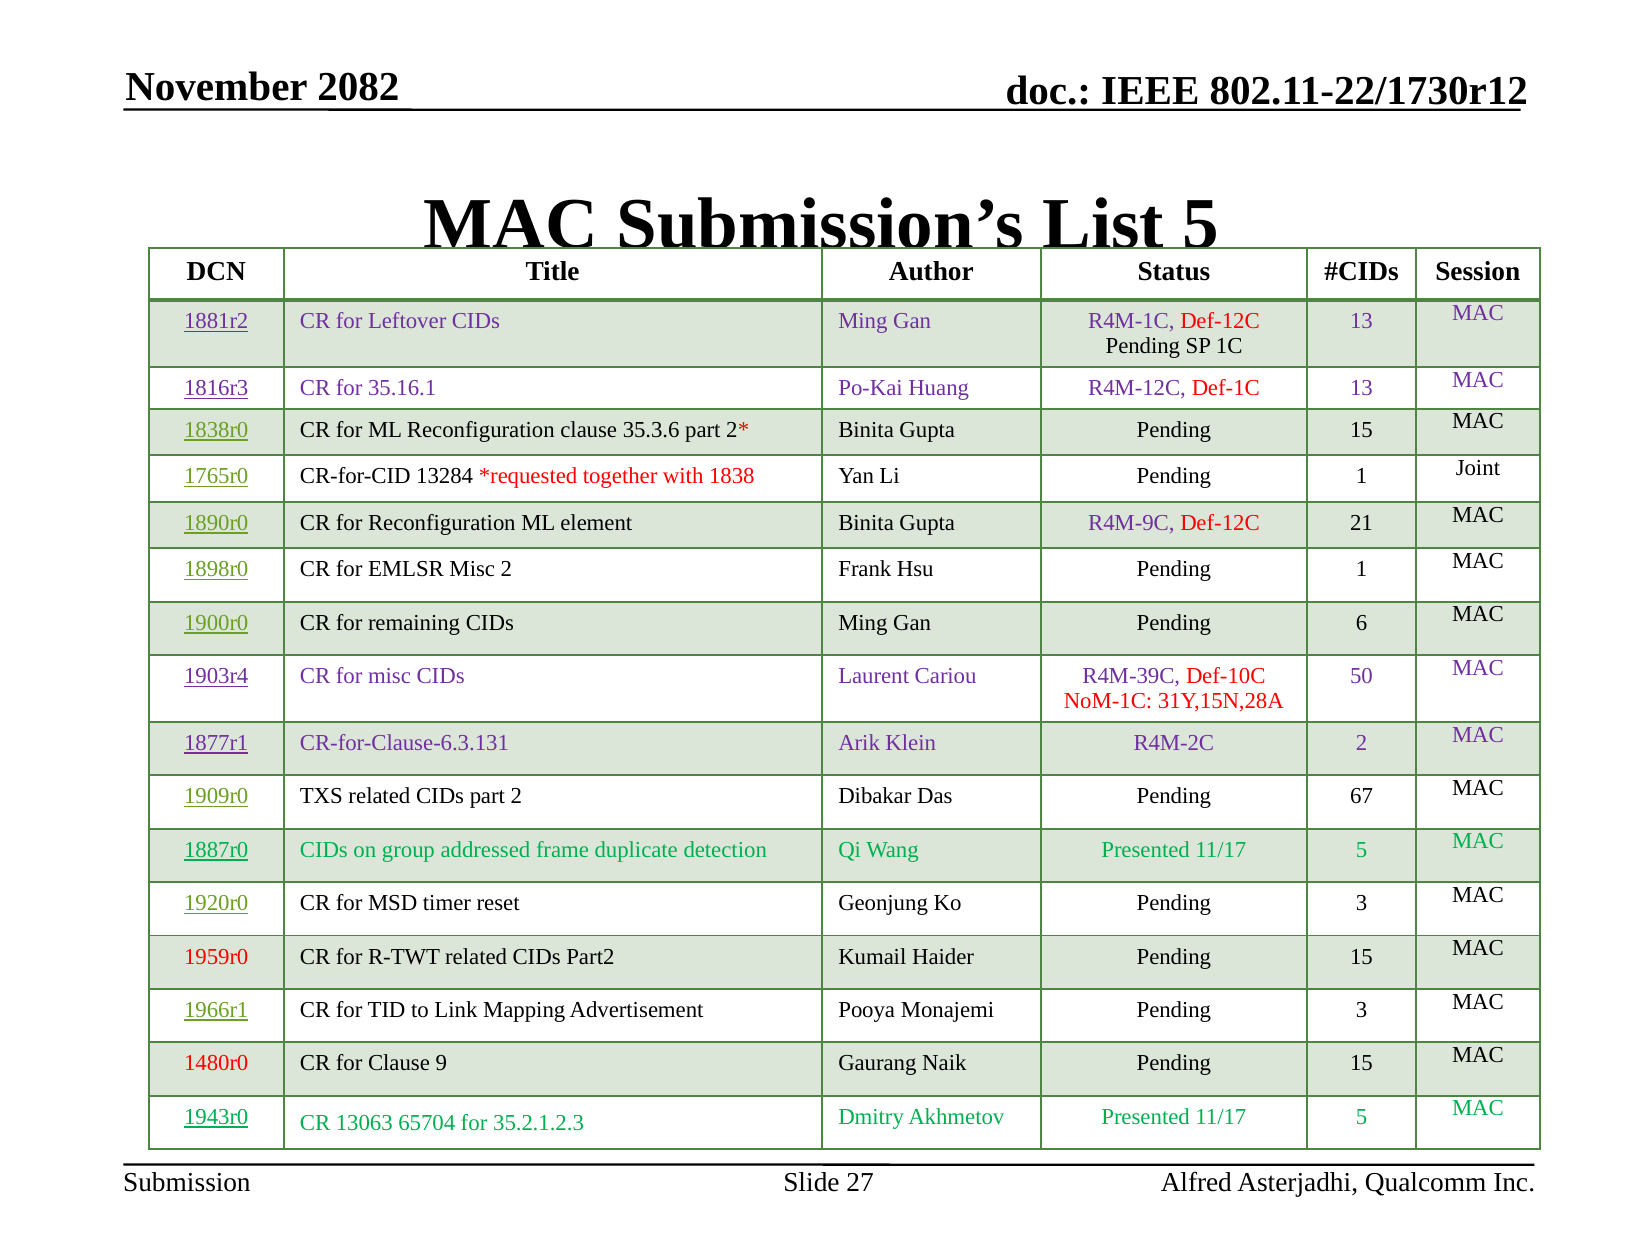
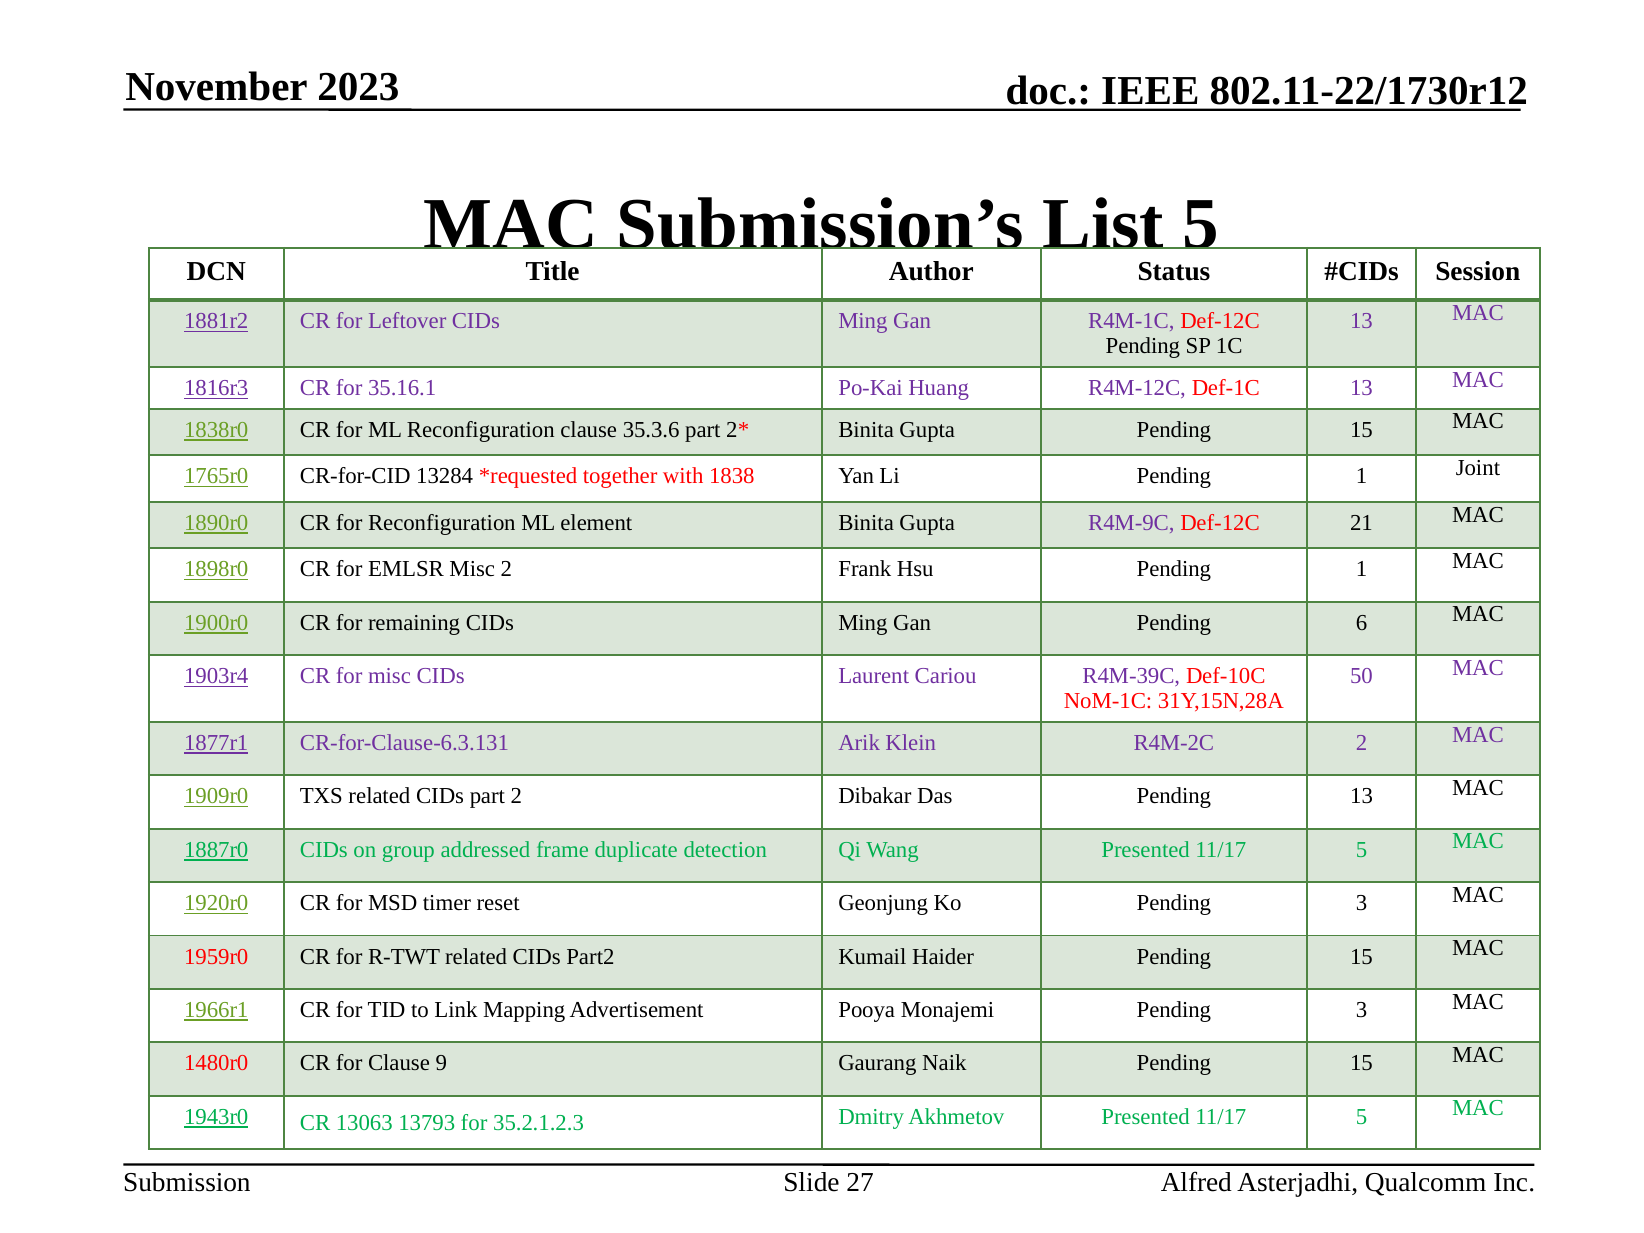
2082: 2082 -> 2023 (358, 87)
Pending 67: 67 -> 13 (1362, 796)
65704: 65704 -> 13793 (427, 1123)
